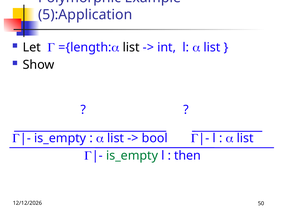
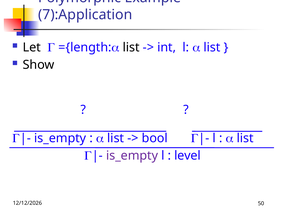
5):Application: 5):Application -> 7):Application (85, 15)
is_empty colour: green -> purple (132, 155)
then: then -> level (187, 155)
